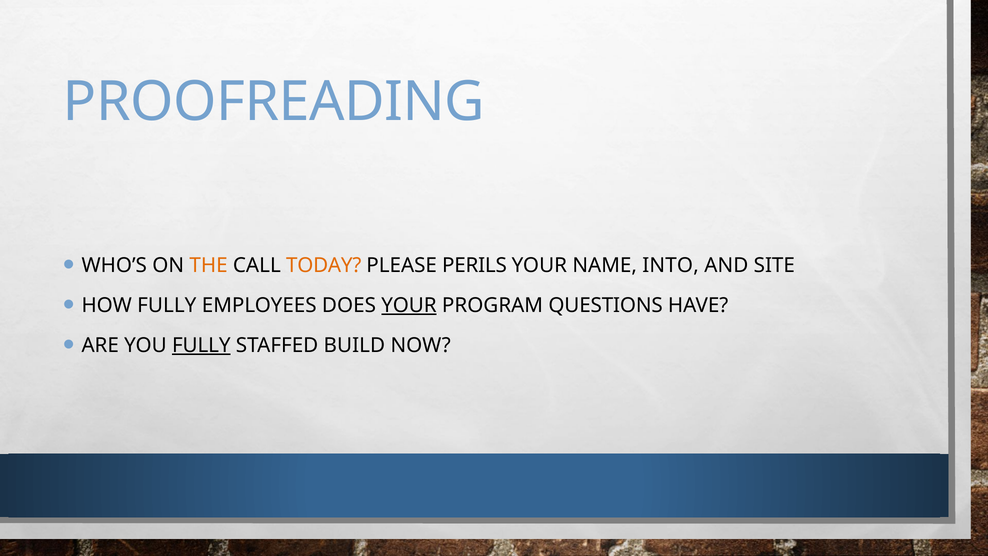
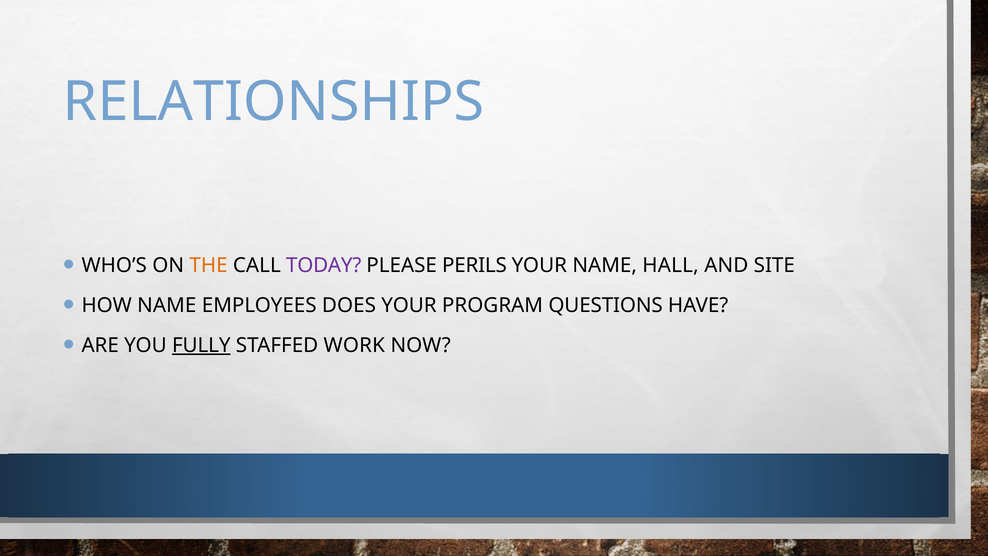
PROOFREADING: PROOFREADING -> RELATIONSHIPS (274, 102)
TODAY colour: orange -> purple (324, 265)
INTO: INTO -> HALL (671, 265)
HOW FULLY: FULLY -> NAME (167, 305)
YOUR underline: present -> none (409, 305)
BUILD: BUILD -> WORK (354, 345)
